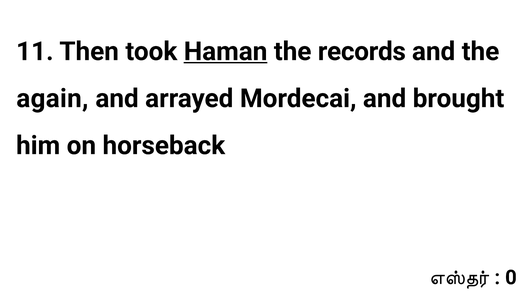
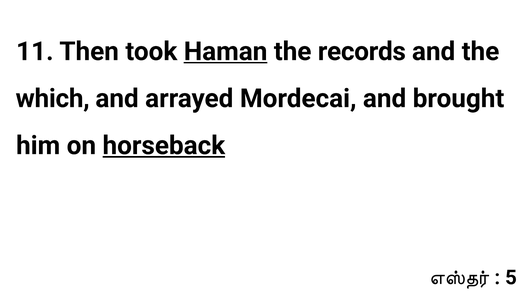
again: again -> which (53, 98)
horseback underline: none -> present (164, 145)
0: 0 -> 5 (511, 277)
